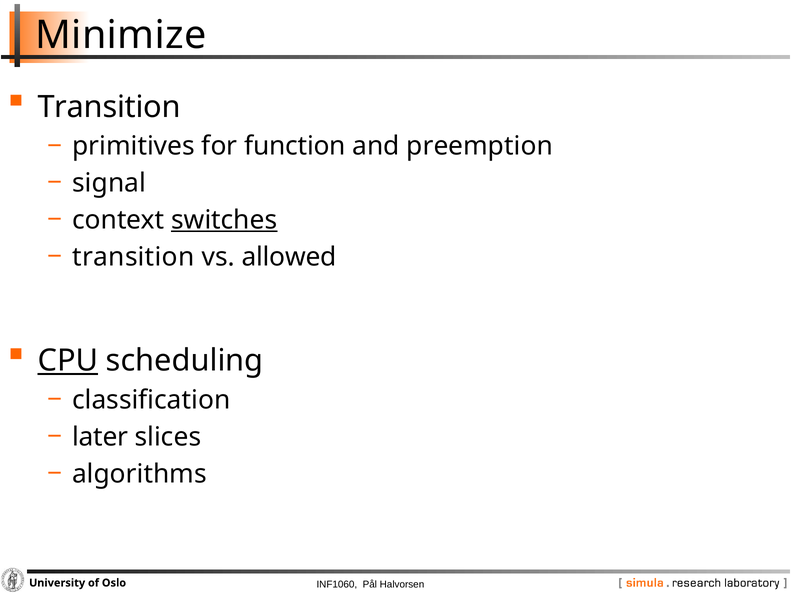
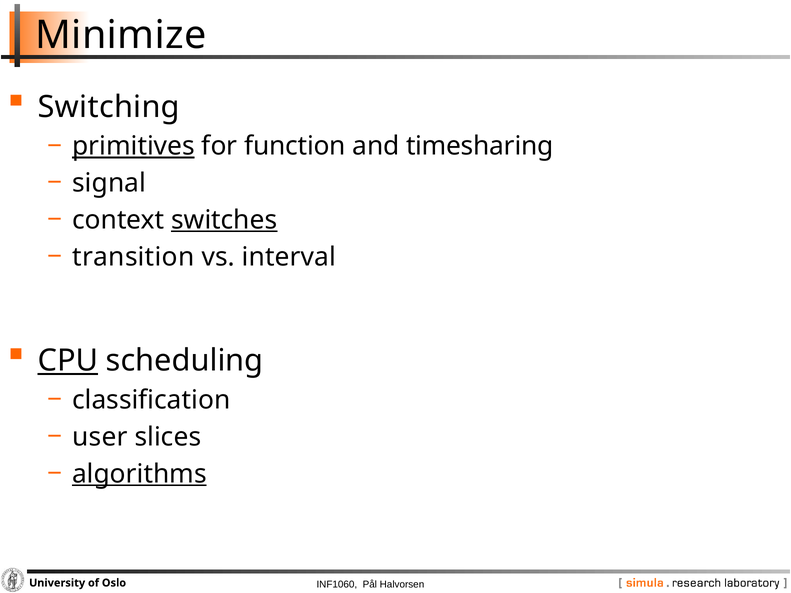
Transition: Transition -> Switching (109, 107)
primitives underline: none -> present (133, 146)
preemption: preemption -> timesharing (480, 146)
allowed: allowed -> interval (289, 257)
later: later -> user (100, 437)
algorithms underline: none -> present (139, 474)
